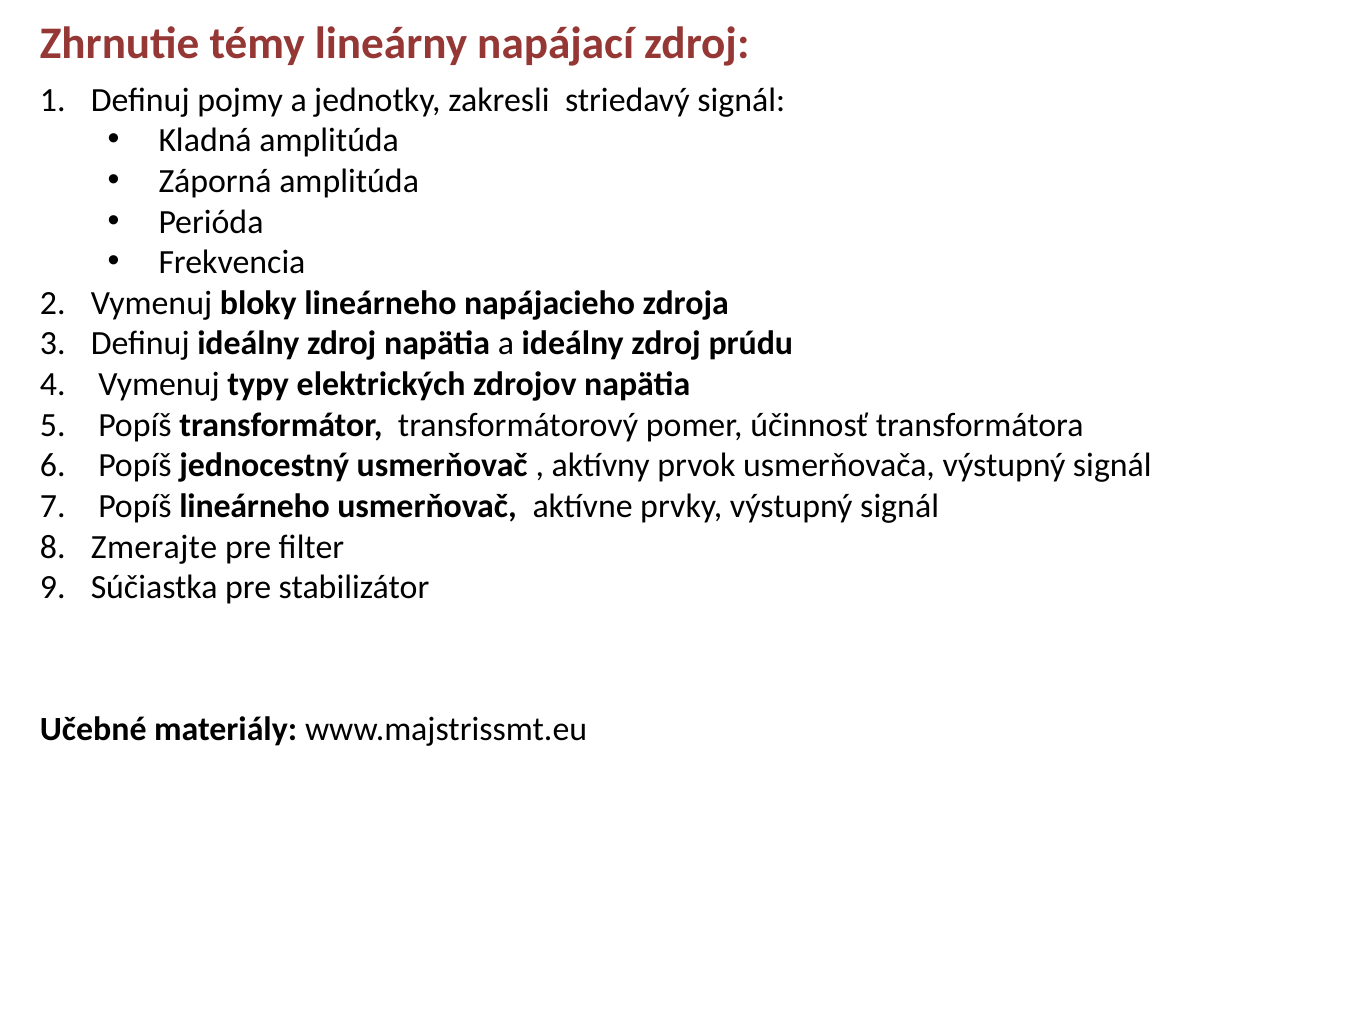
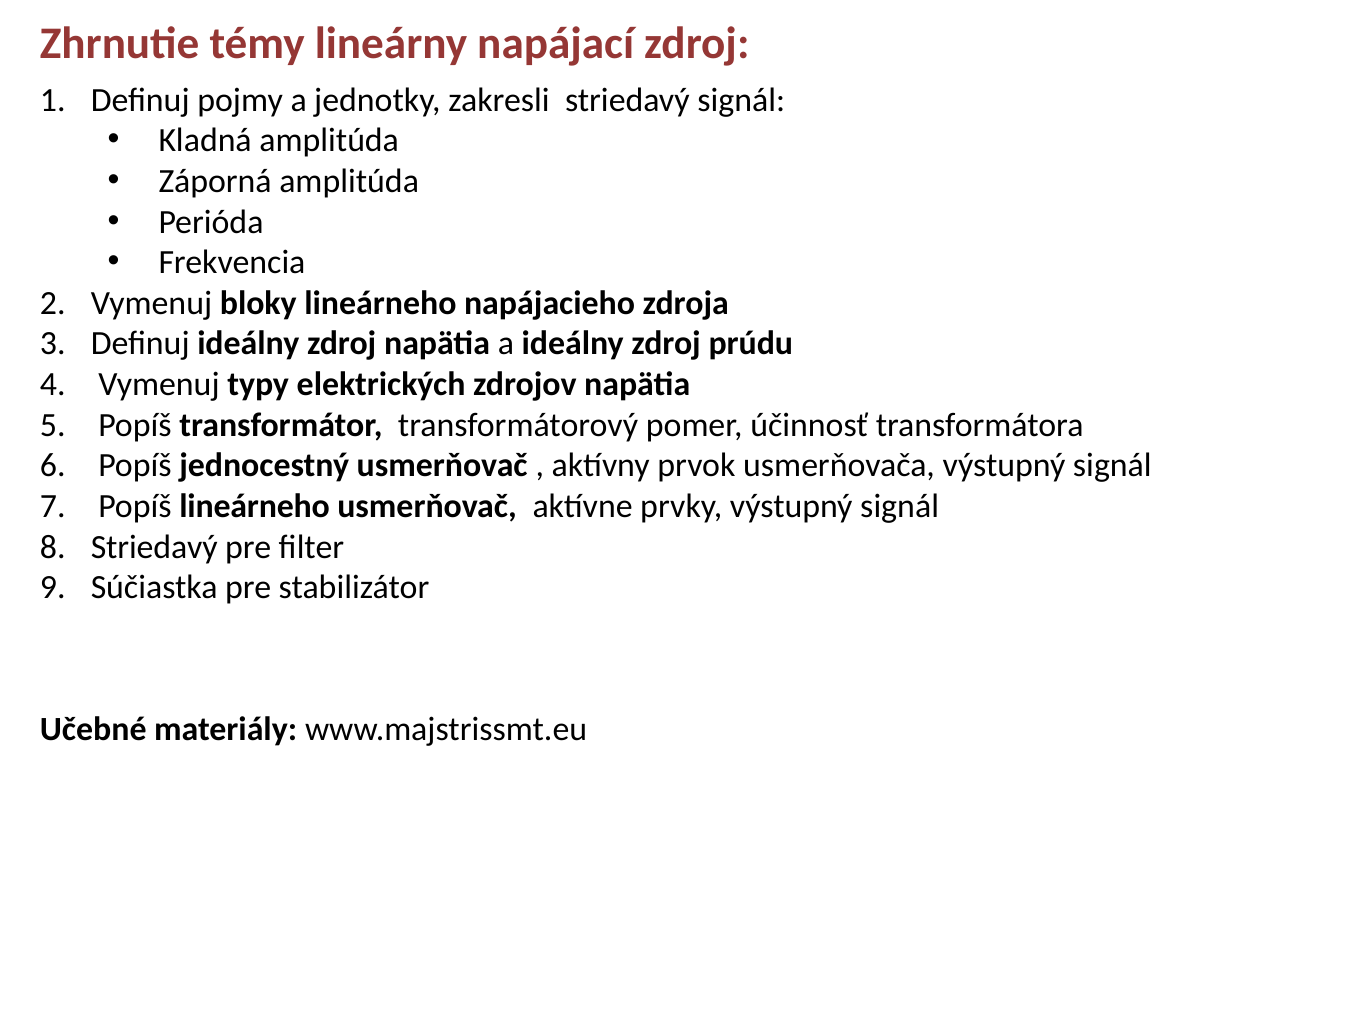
Zmerajte: Zmerajte -> Striedavý (154, 547)
